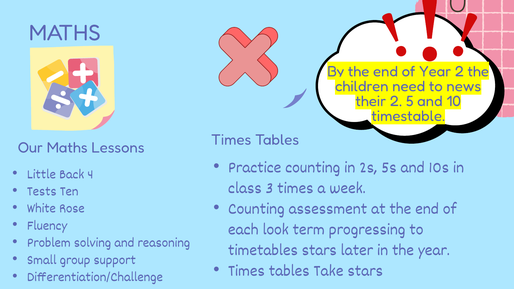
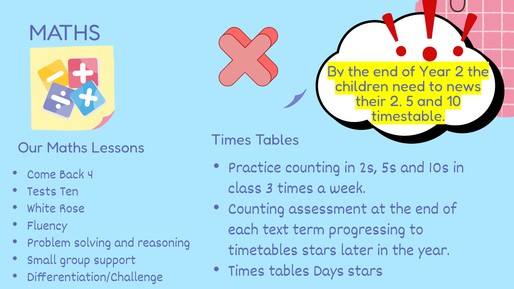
Little: Little -> Come (42, 174)
look: look -> text (276, 229)
Take: Take -> Days (329, 270)
